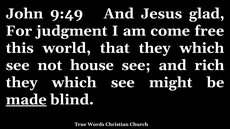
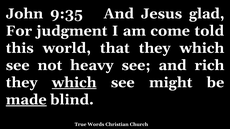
9:49: 9:49 -> 9:35 (66, 14)
free: free -> told (209, 31)
house: house -> heavy (92, 65)
which underline: none -> present (74, 83)
